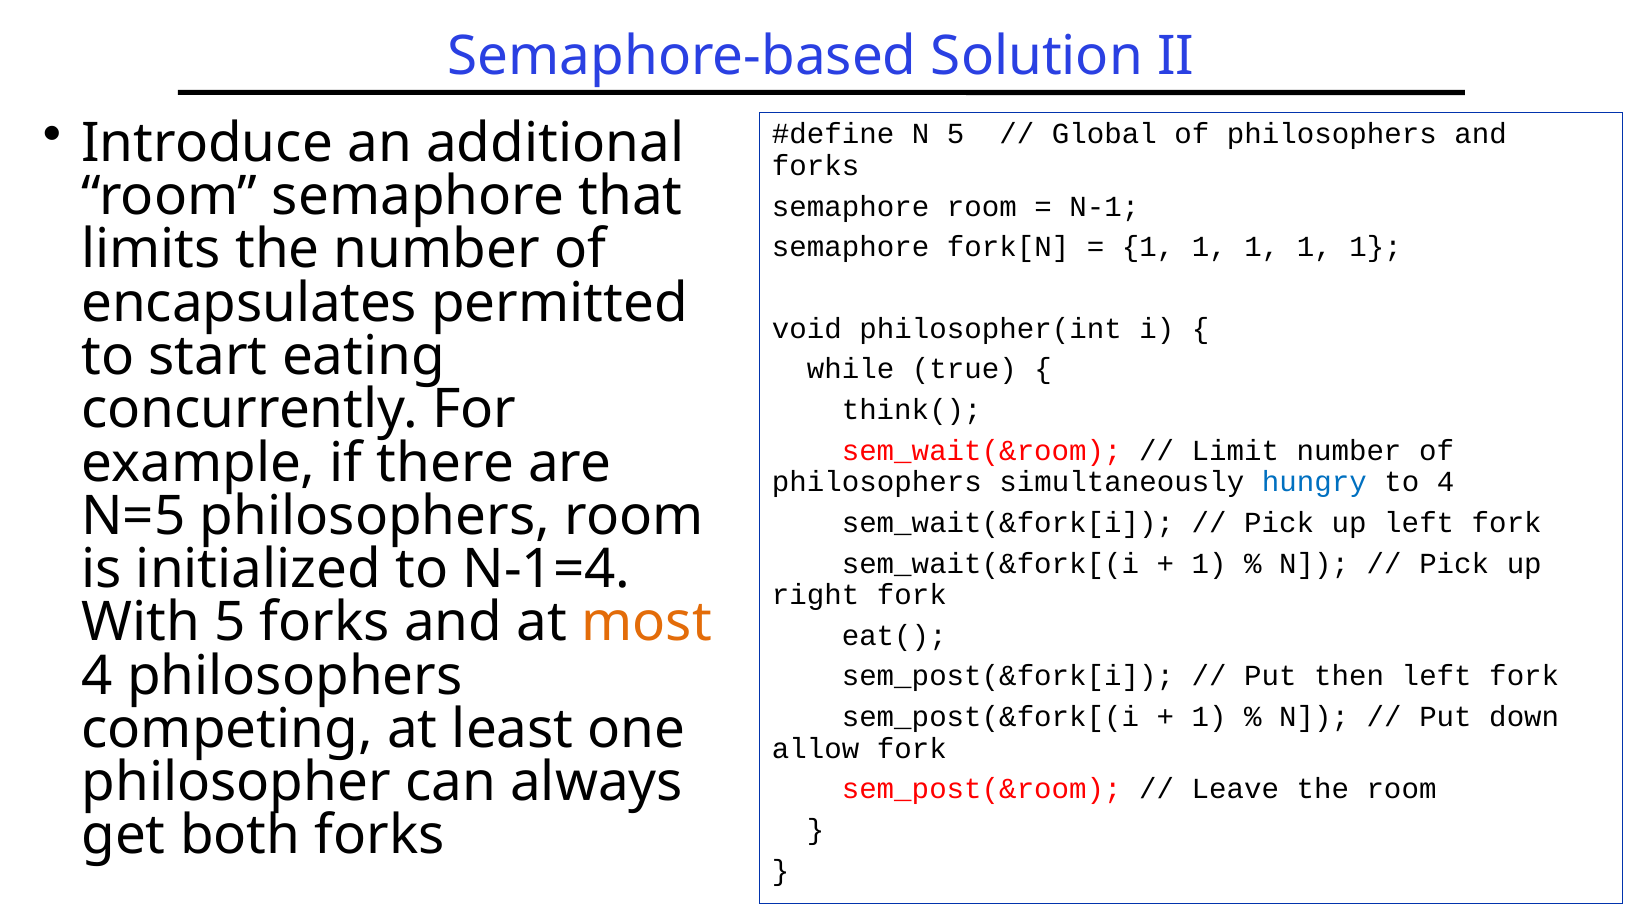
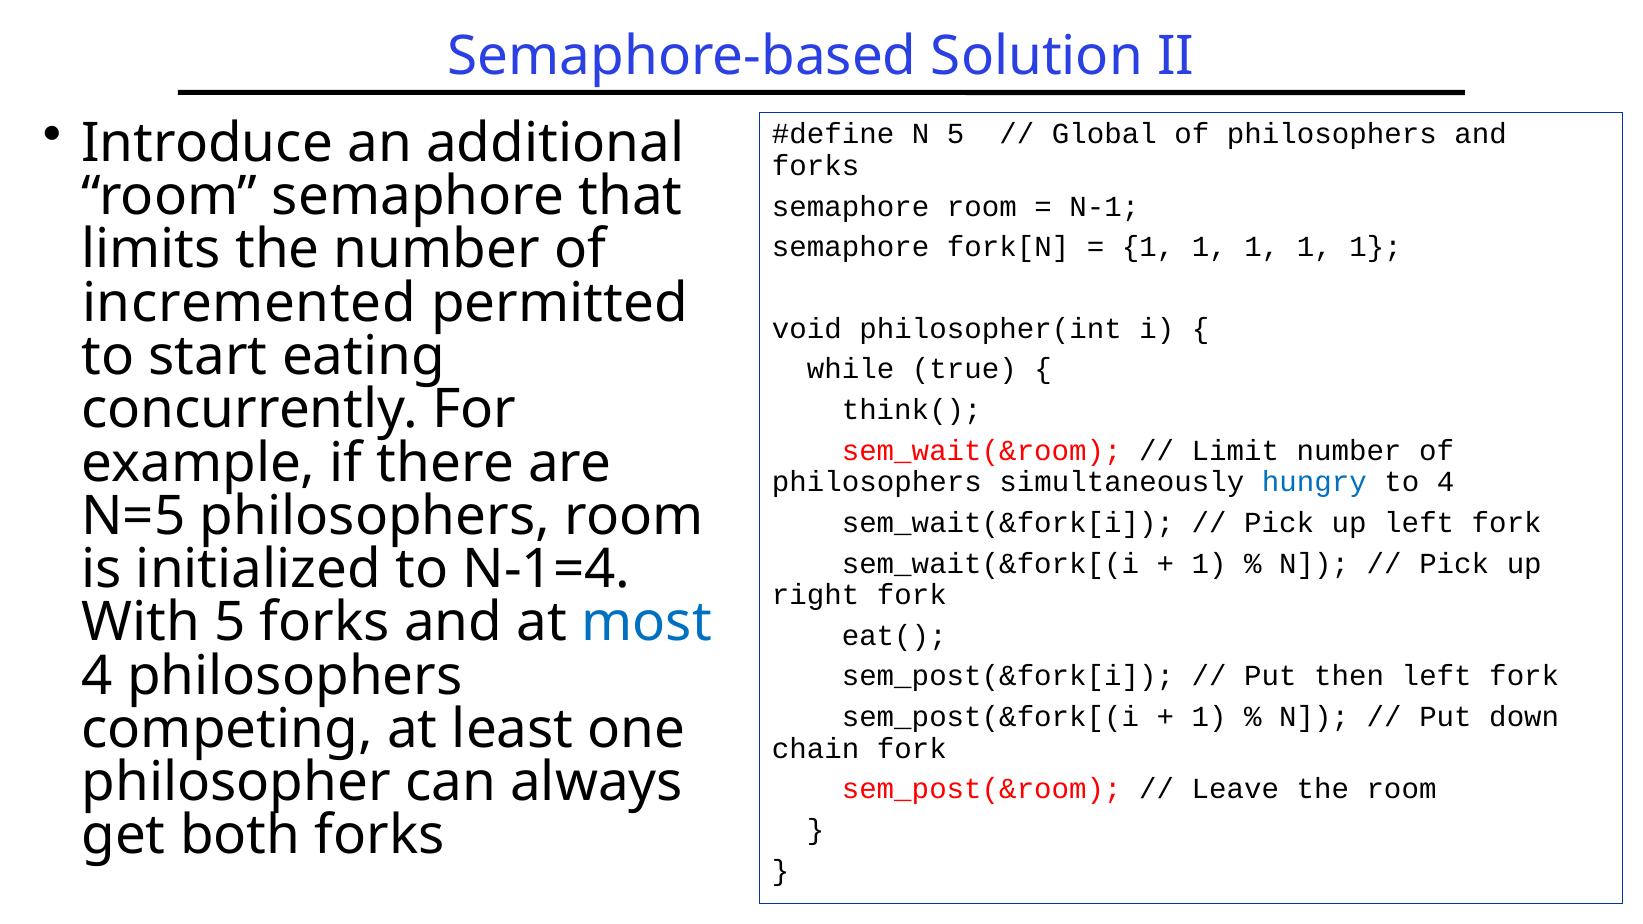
encapsulates: encapsulates -> incremented (249, 303)
most colour: orange -> blue (647, 623)
allow: allow -> chain (816, 749)
